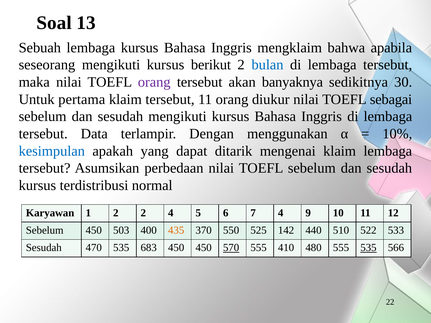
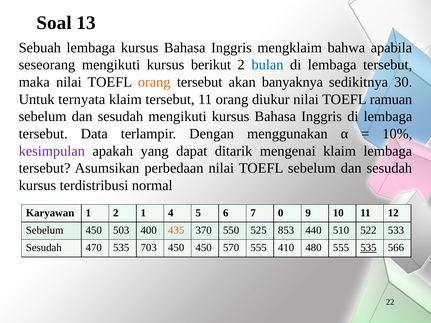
orang colour: purple -> orange (154, 82)
pertama: pertama -> ternyata (82, 99)
sebagai: sebagai -> ramuan (391, 99)
kesimpulan colour: blue -> purple (52, 151)
2 2: 2 -> 1 (143, 213)
7 4: 4 -> 0 (281, 213)
142: 142 -> 853 (286, 230)
683: 683 -> 703 (149, 248)
570 underline: present -> none (231, 248)
